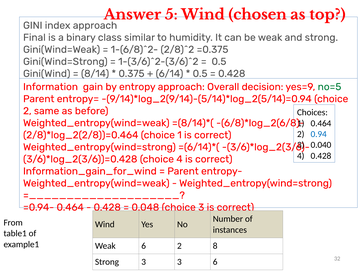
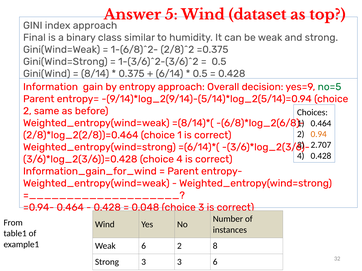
chosen: chosen -> dataset (258, 15)
0.94 colour: blue -> orange (319, 134)
0.040: 0.040 -> 2.707 (321, 145)
